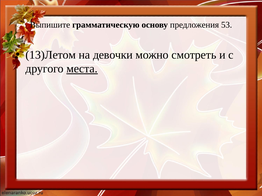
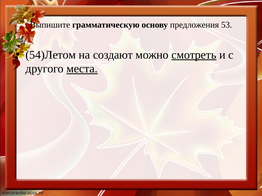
13)Летом: 13)Летом -> 54)Летом (51, 55)
девочки: девочки -> создают (113, 55)
смотреть underline: none -> present (194, 55)
